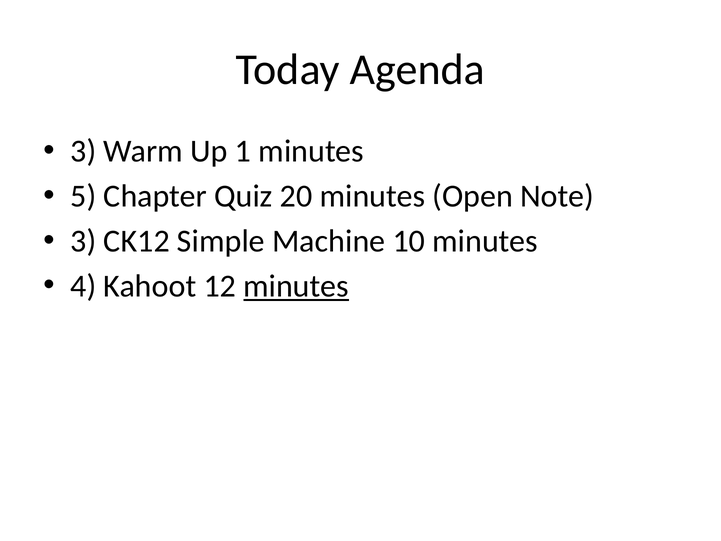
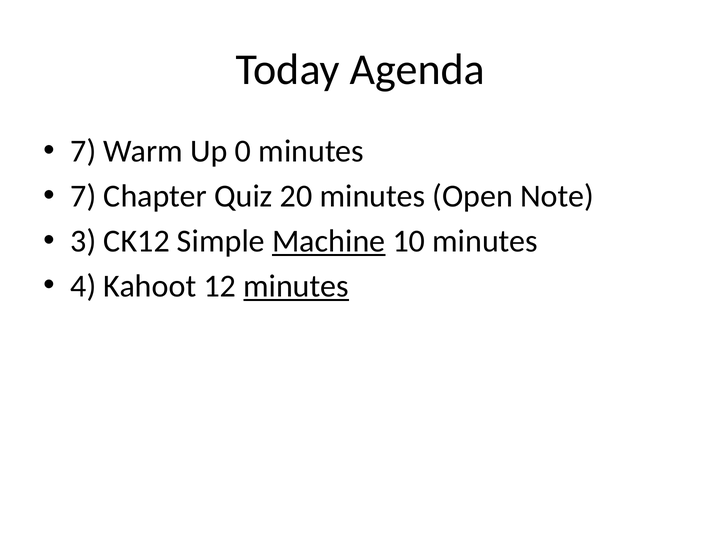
3: 3 -> 7 (83, 151)
1: 1 -> 0 (243, 151)
5: 5 -> 7 (83, 196)
Machine underline: none -> present (329, 241)
